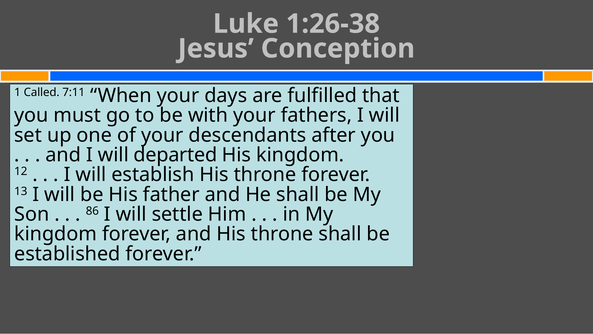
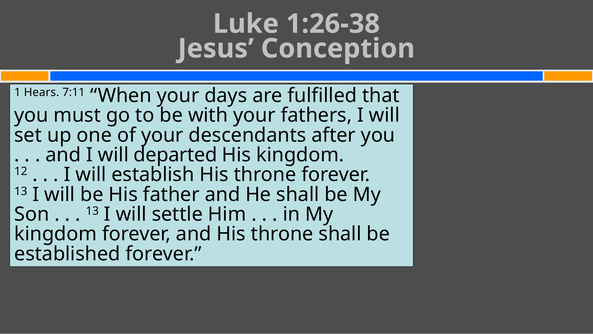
Called: Called -> Hears (42, 92)
86: 86 -> 13 (92, 211)
